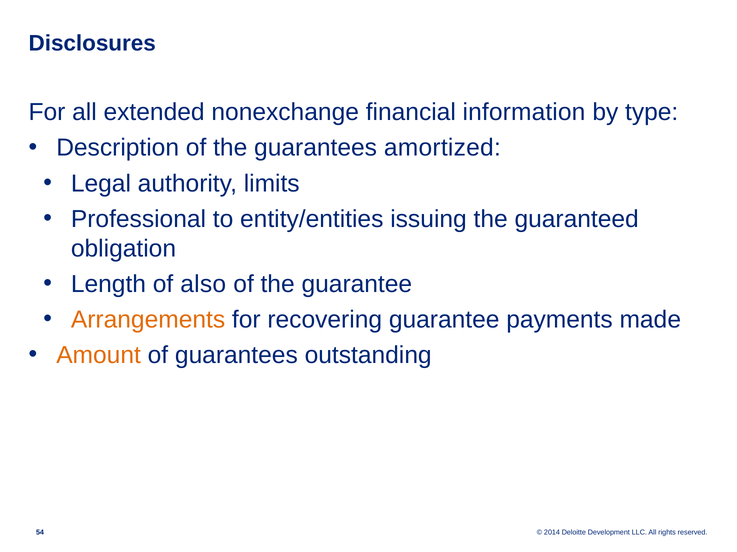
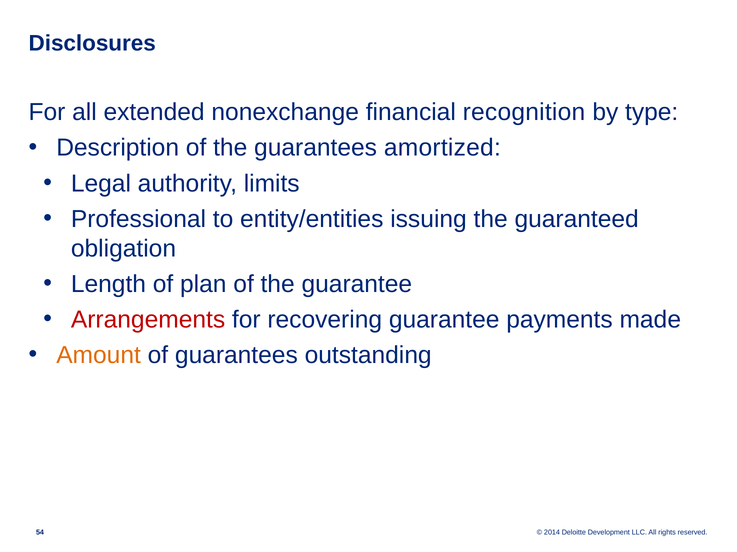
information: information -> recognition (524, 112)
also: also -> plan (203, 284)
Arrangements colour: orange -> red (148, 320)
